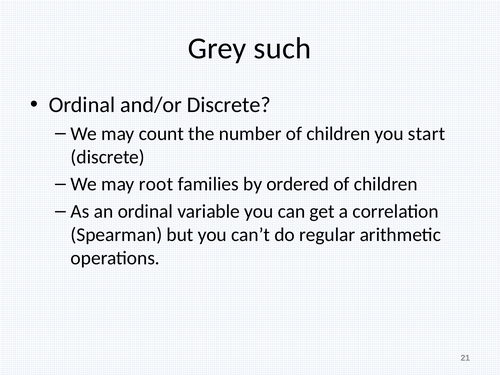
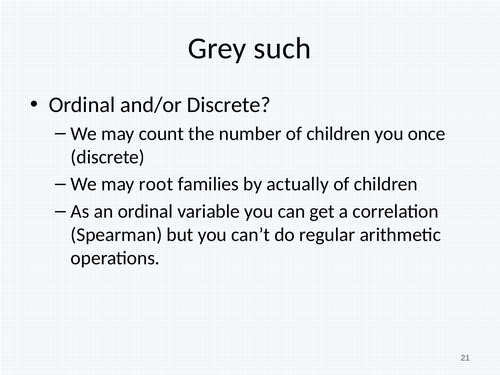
start: start -> once (427, 134)
ordered: ordered -> actually (298, 184)
